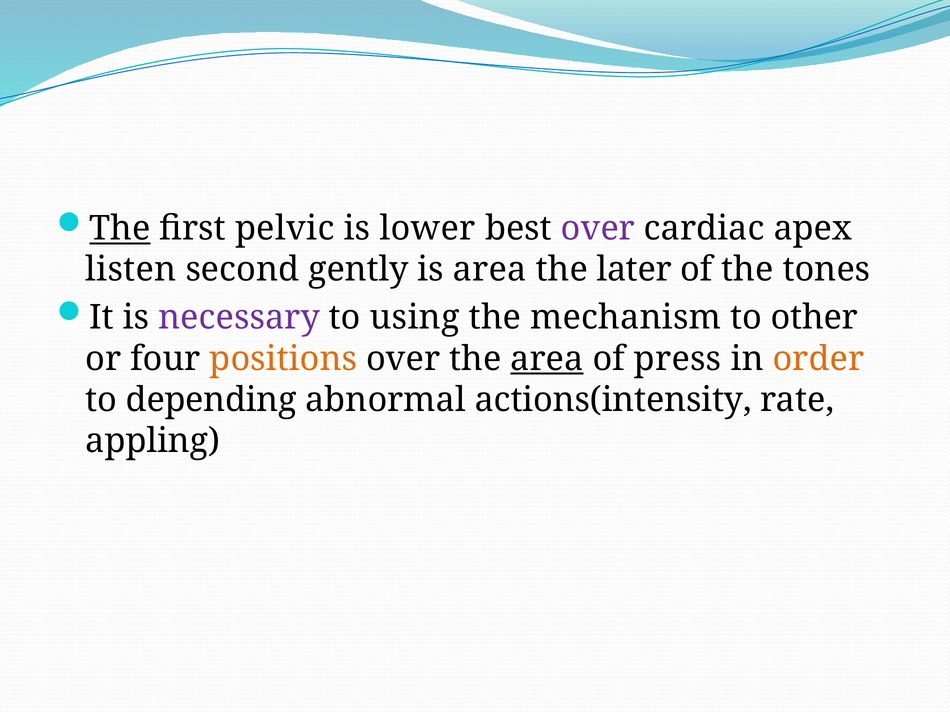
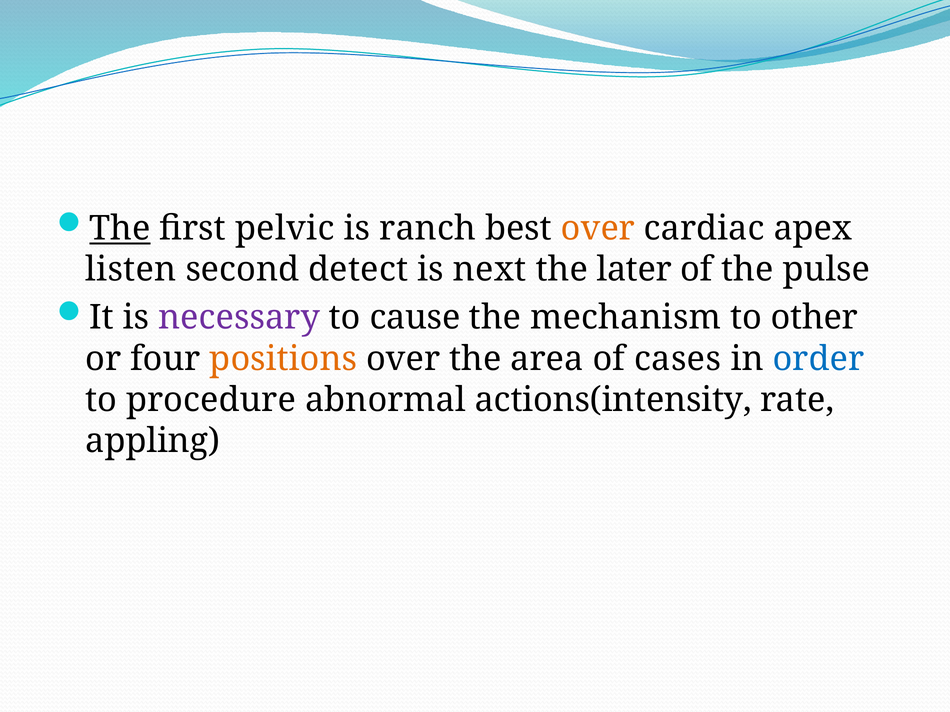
lower: lower -> ranch (428, 229)
over colour: purple -> orange (598, 229)
gently: gently -> detect (358, 270)
is area: area -> next (490, 270)
tones: tones -> pulse (826, 270)
using: using -> cause (415, 318)
area underline: present -> none (547, 359)
press: press -> cases (678, 359)
order colour: orange -> blue (818, 359)
depending: depending -> procedure (211, 400)
